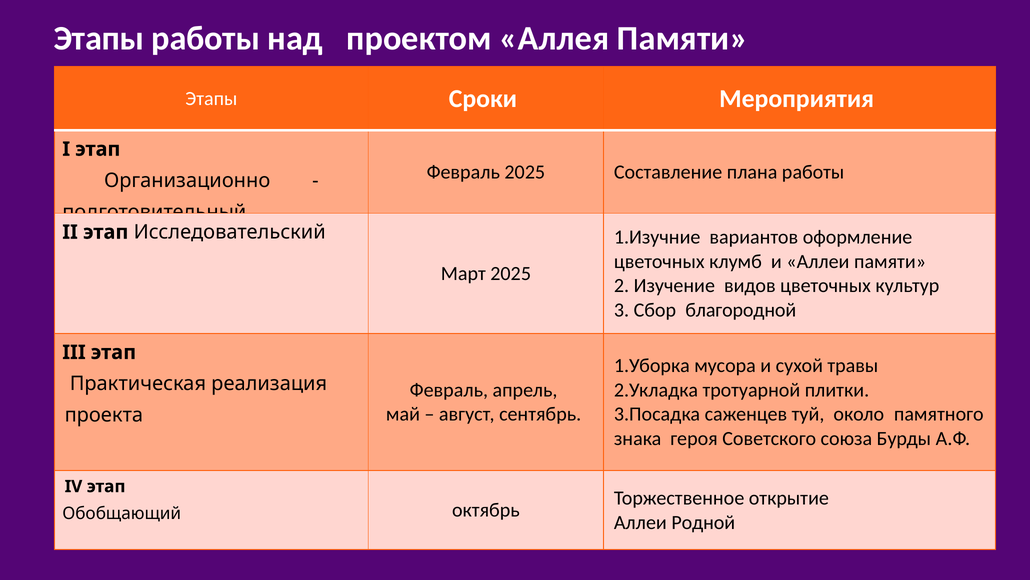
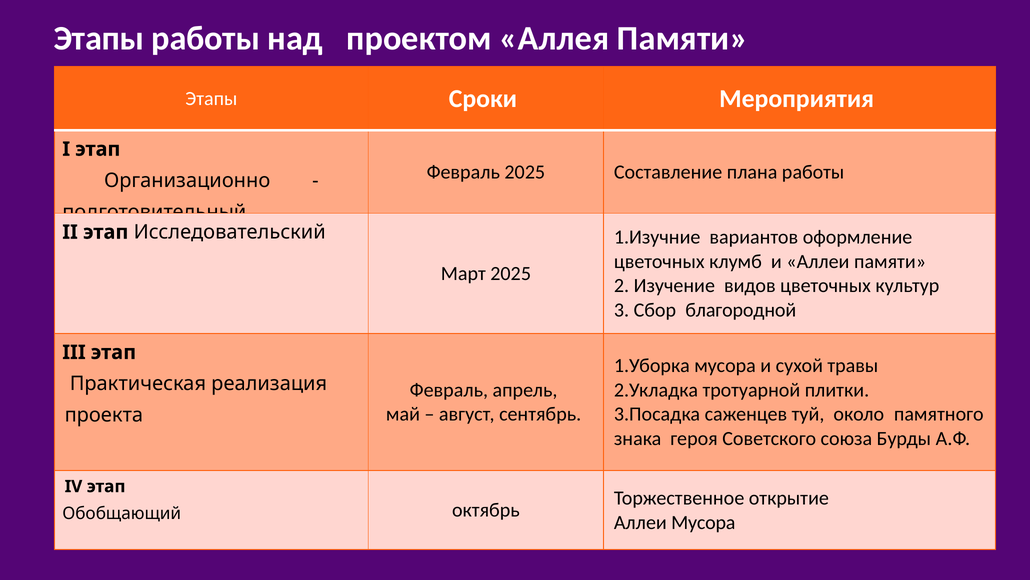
Аллеи Родной: Родной -> Мусора (703, 522)
